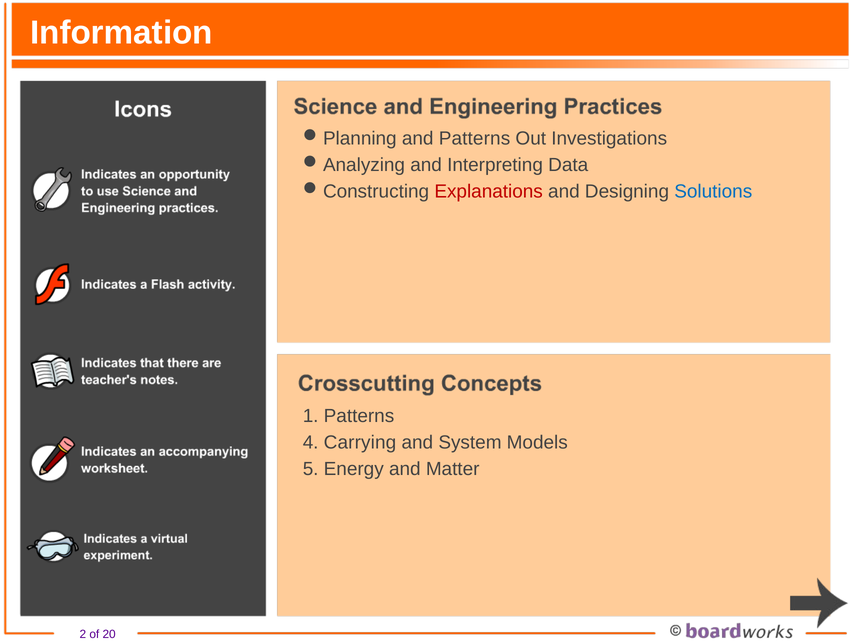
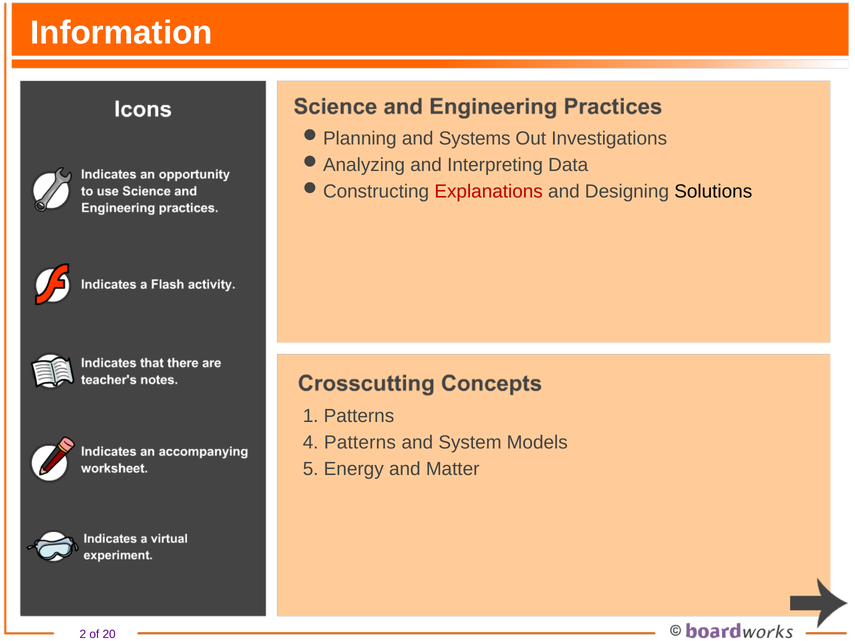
and Patterns: Patterns -> Systems (475, 139)
Solutions colour: blue -> black (713, 192)
4 Carrying: Carrying -> Patterns (360, 443)
